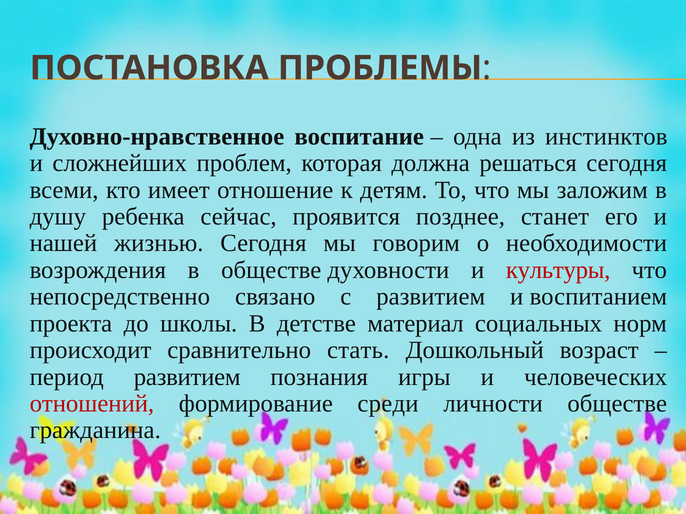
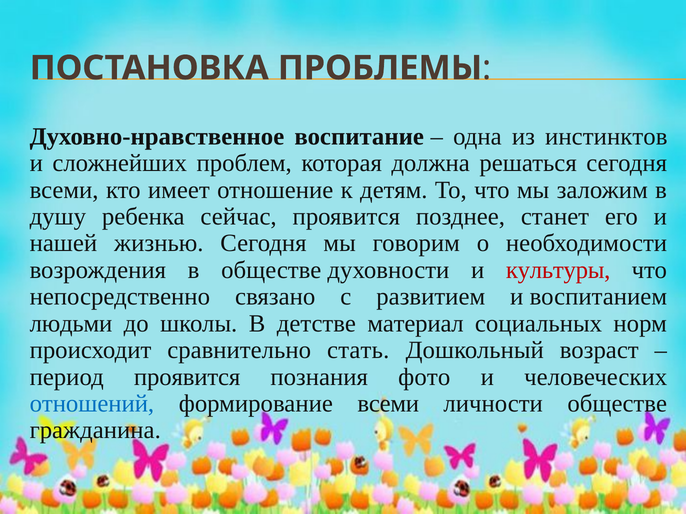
проекта: проекта -> людьми (71, 324)
период развитием: развитием -> проявится (187, 377)
игры: игры -> фото (424, 377)
отношений colour: red -> blue (92, 404)
формирование среди: среди -> всеми (388, 404)
